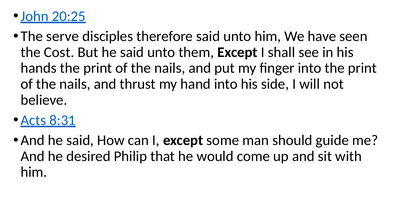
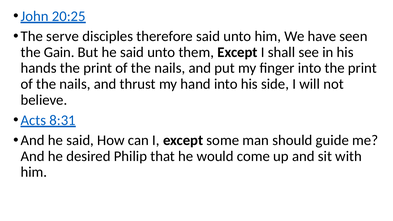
Cost: Cost -> Gain (59, 52)
